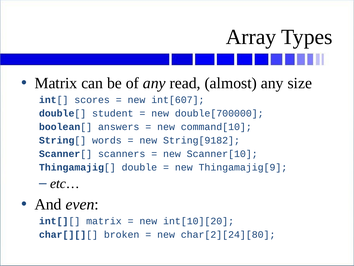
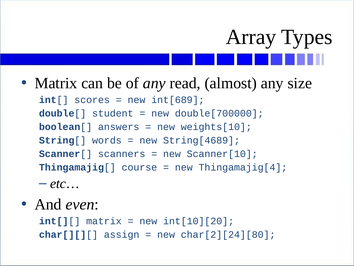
int[607: int[607 -> int[689 (178, 100)
command[10: command[10 -> weights[10 (216, 127)
String[9182: String[9182 -> String[4689 (202, 140)
double: double -> course (139, 167)
Thingamajig[9: Thingamajig[9 -> Thingamajig[4 (243, 167)
broken: broken -> assign (122, 234)
